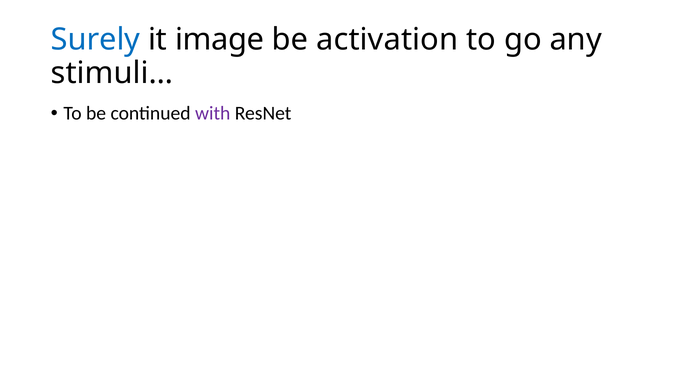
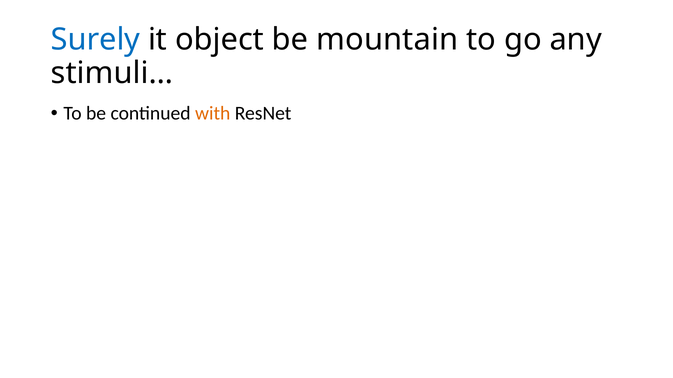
image: image -> object (220, 40)
activation: activation -> mountain (387, 40)
with colour: purple -> orange (213, 114)
